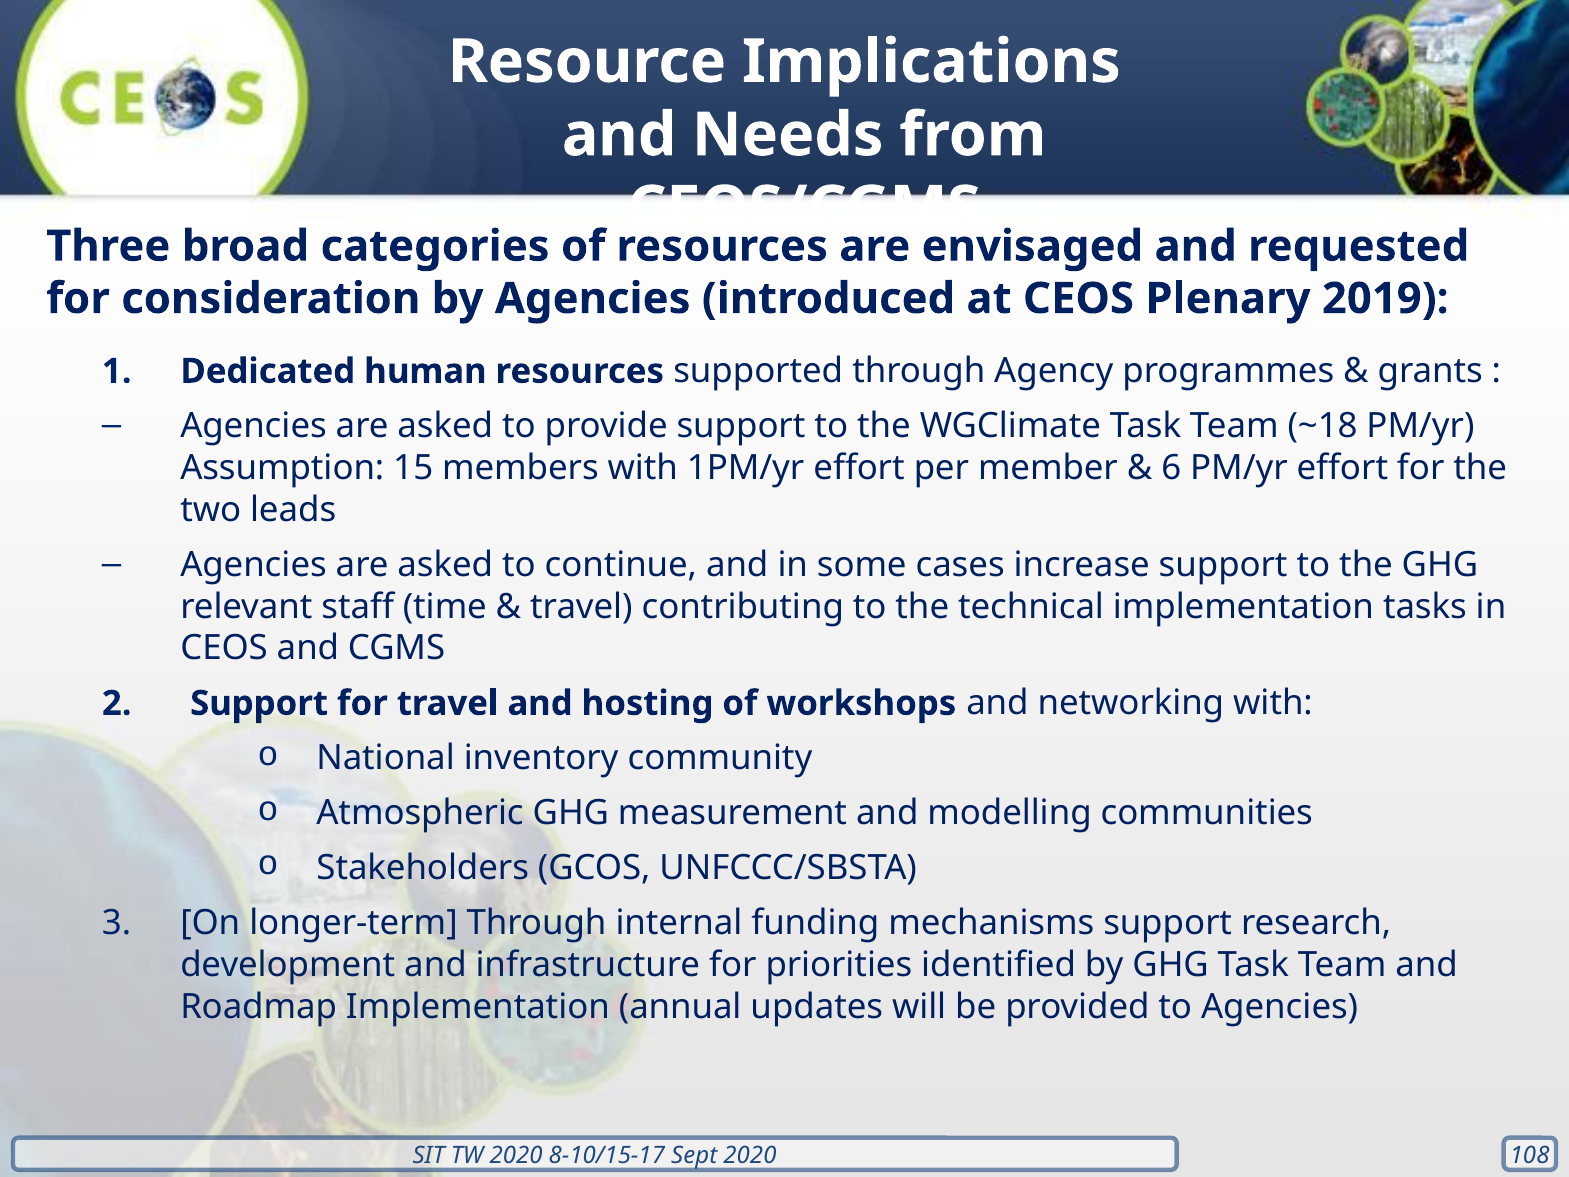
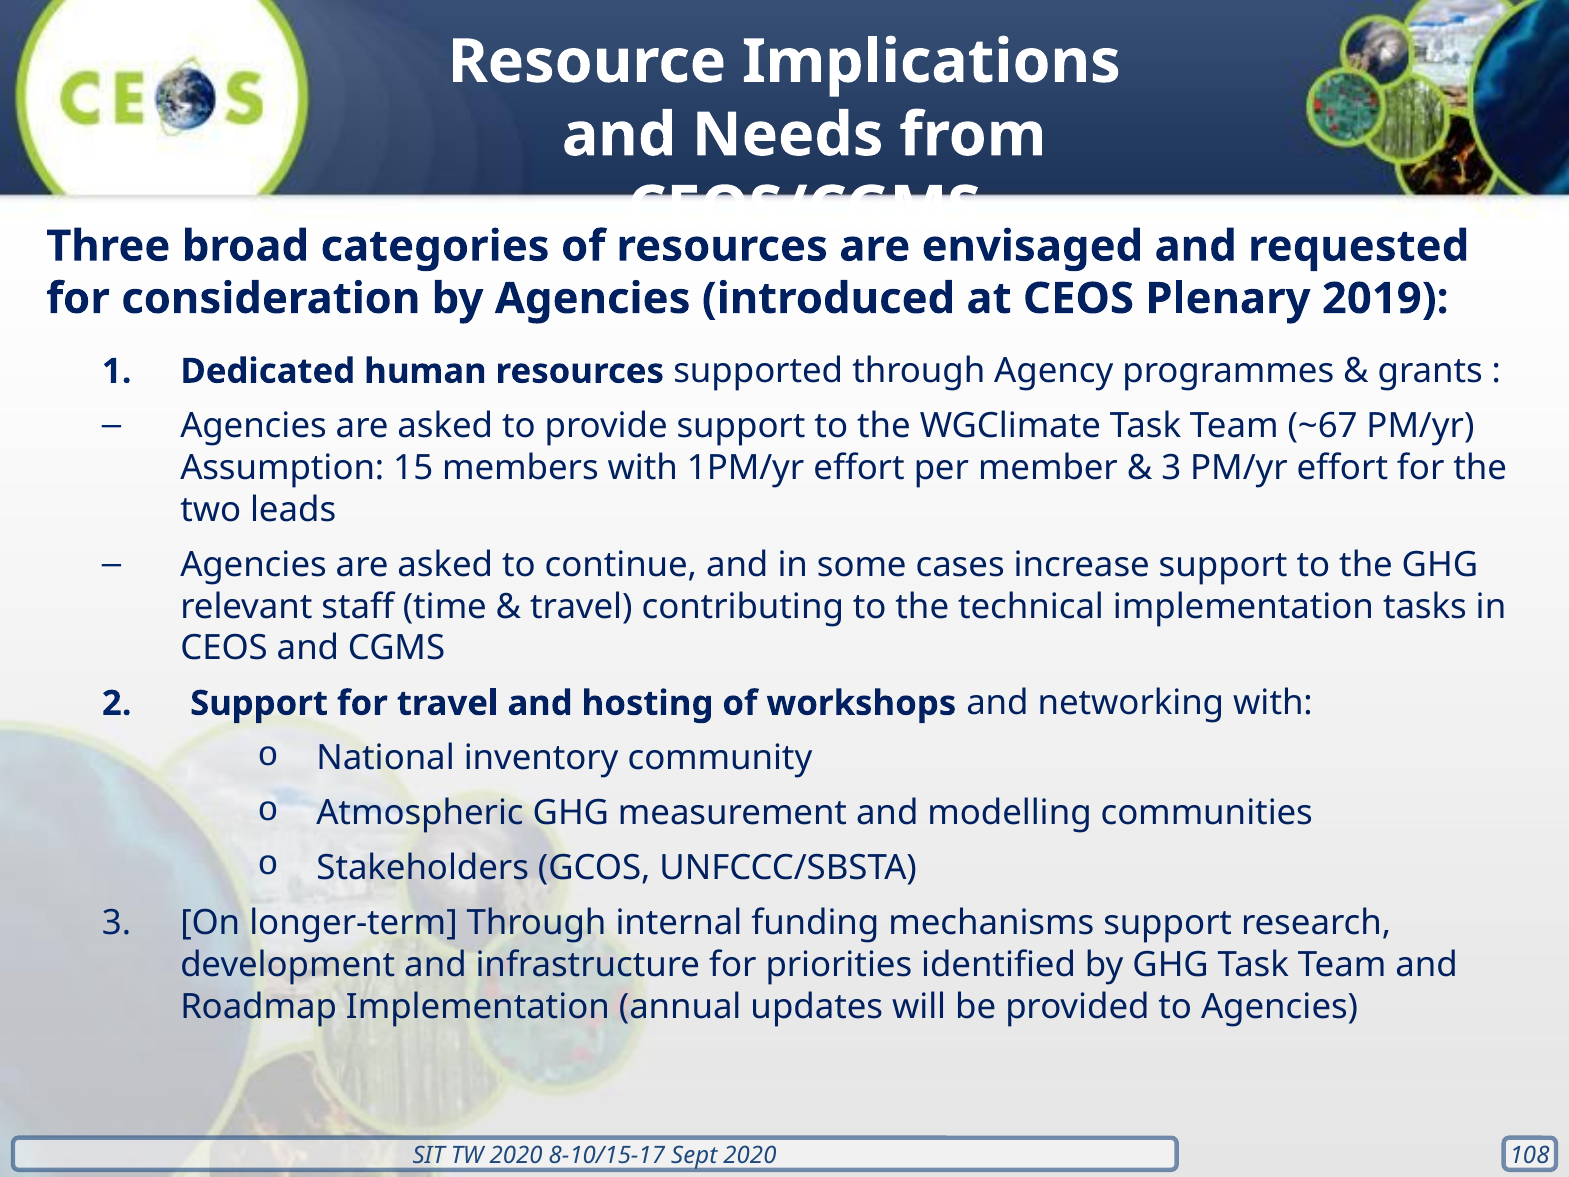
~18: ~18 -> ~67 (1323, 426)
6: 6 -> 3 (1171, 468)
